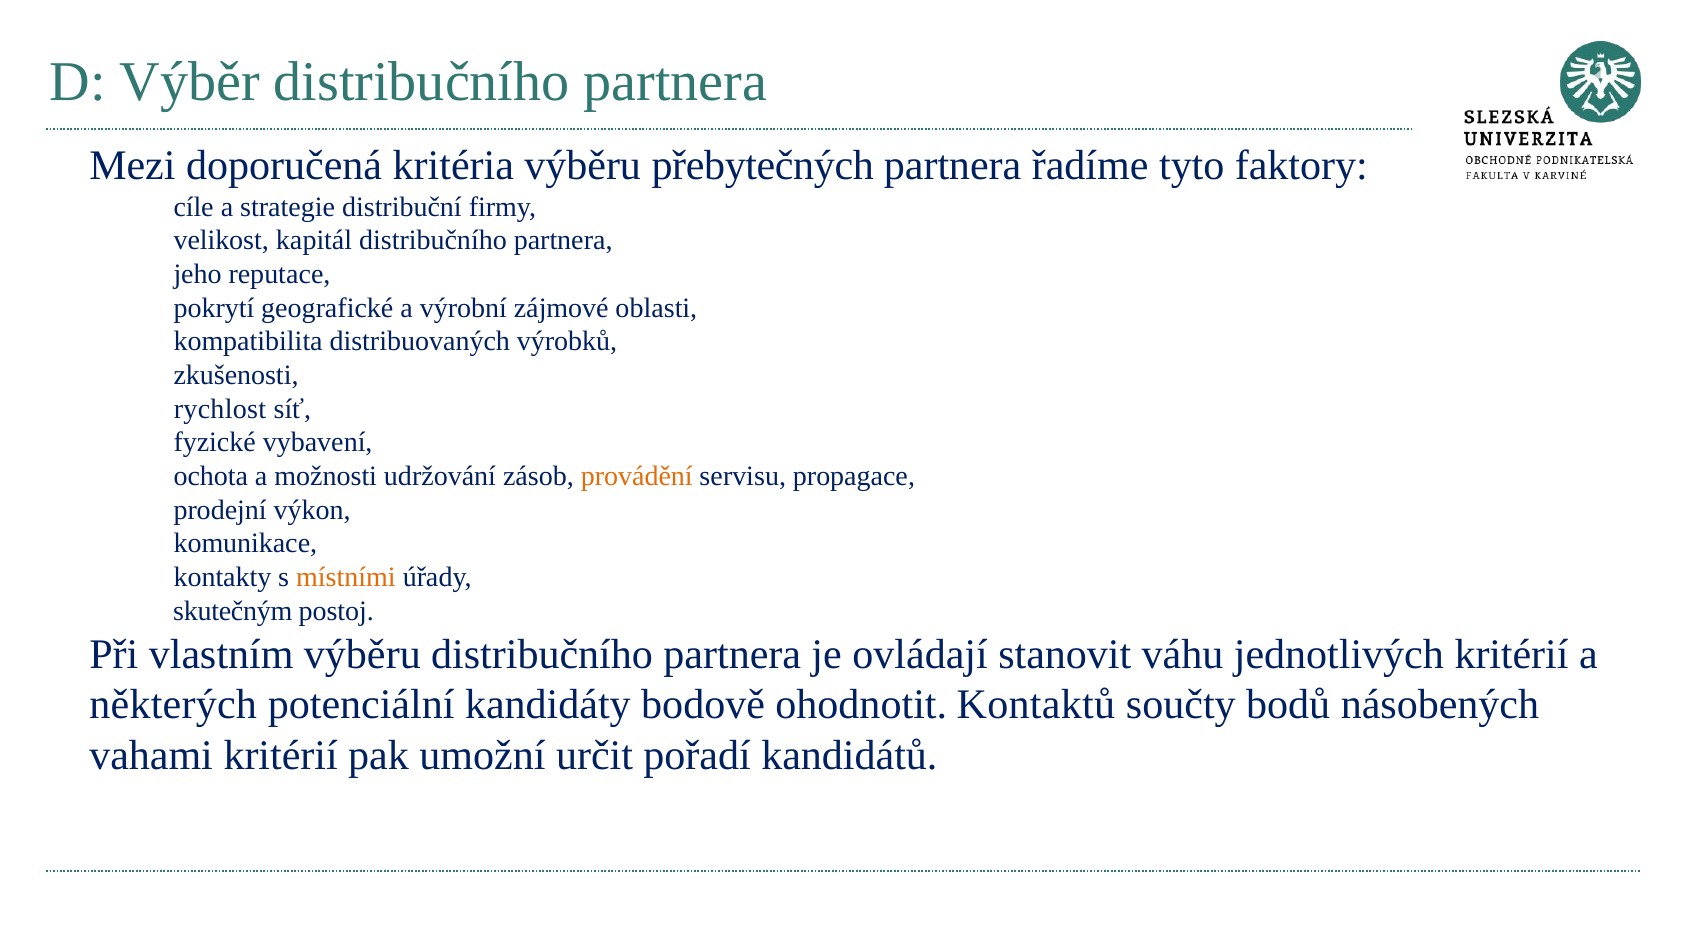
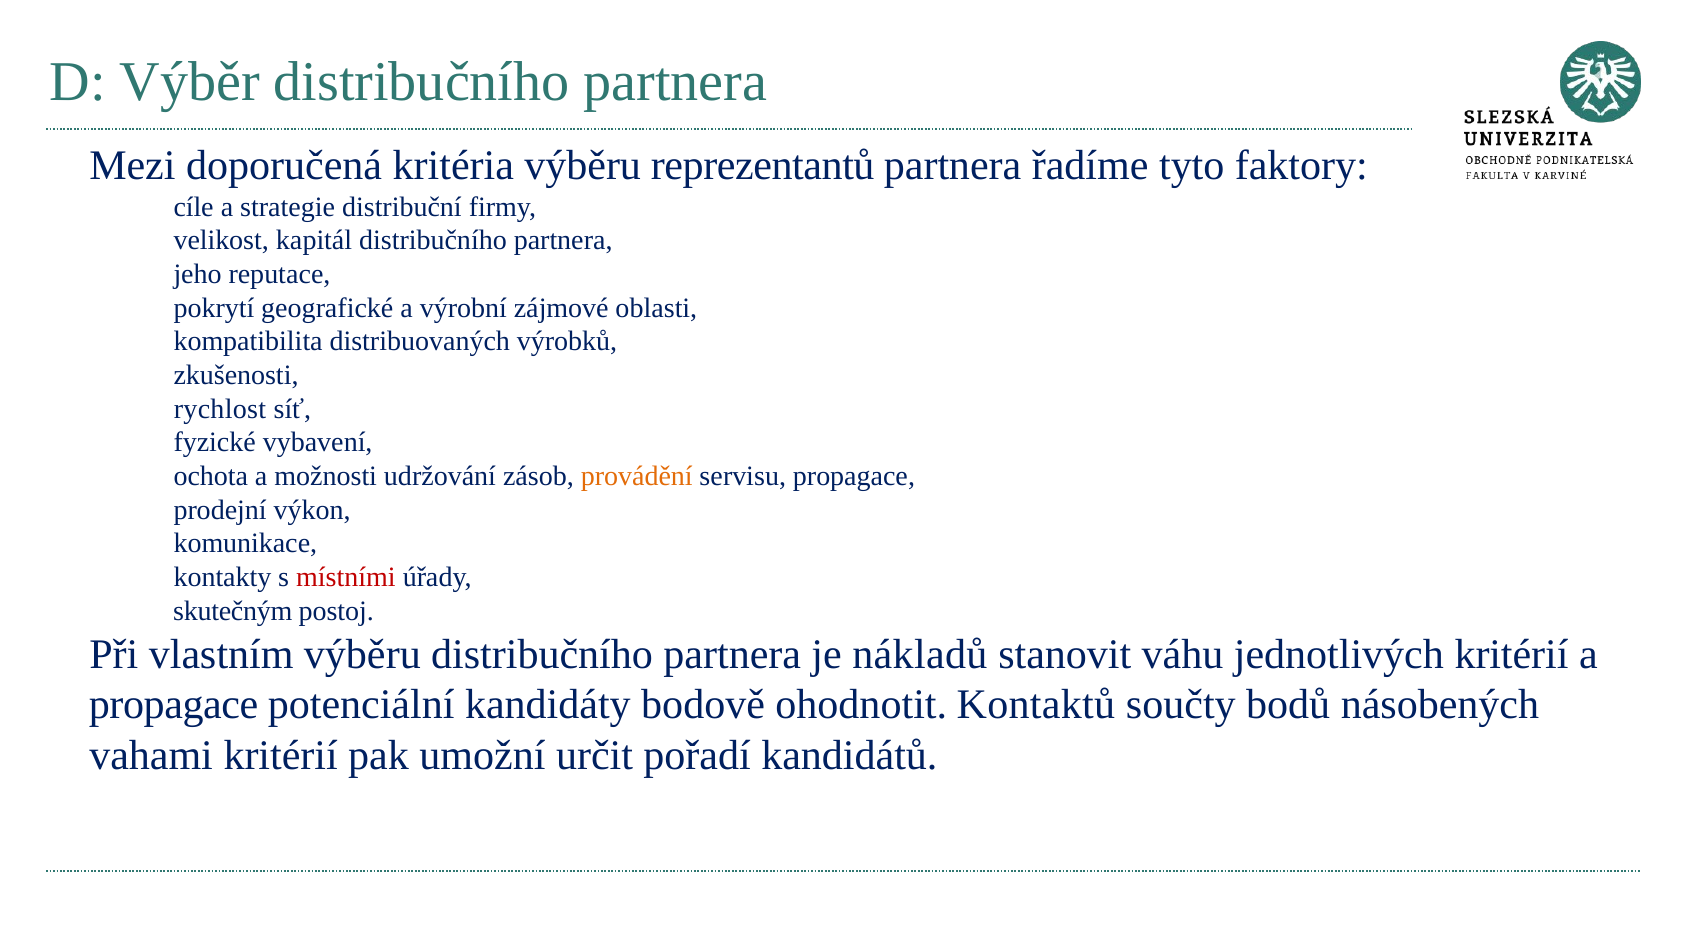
přebytečných: přebytečných -> reprezentantů (763, 166)
místními colour: orange -> red (346, 577)
ovládají: ovládají -> nákladů (920, 654)
některých: některých -> propagace (174, 704)
